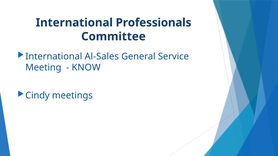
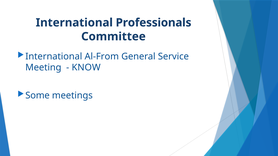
Al-Sales: Al-Sales -> Al-From (102, 57)
Cindy: Cindy -> Some (38, 96)
